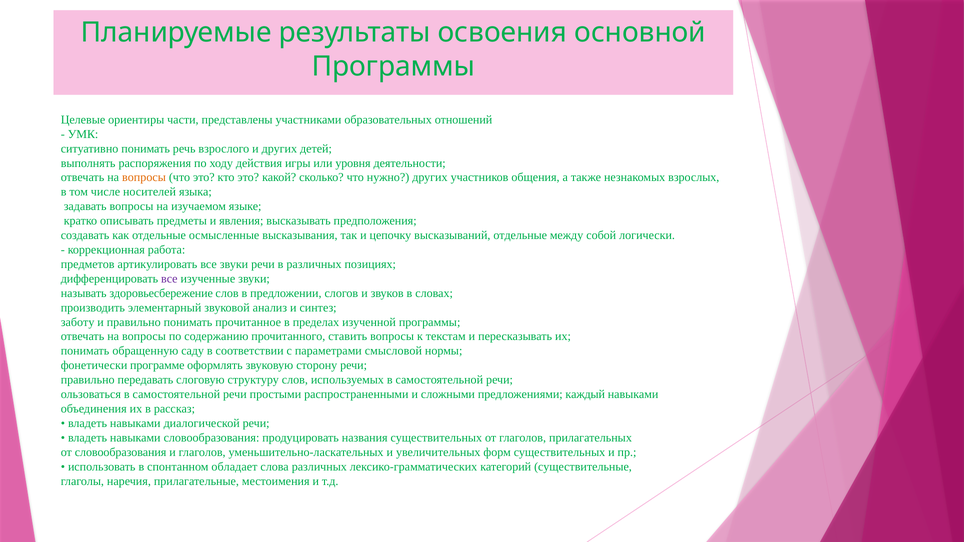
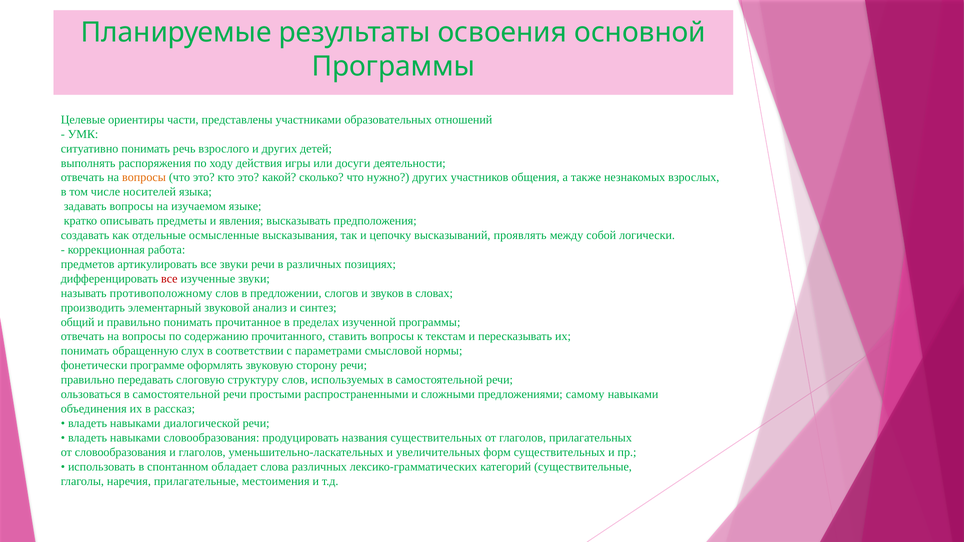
уровня: уровня -> досуги (353, 163)
высказываний отдельные: отдельные -> проявлять (520, 235)
все colour: purple -> red (169, 279)
здоровьесбережение: здоровьесбережение -> противоположному (161, 293)
заботу: заботу -> общий (78, 322)
саду: саду -> слух (193, 351)
каждый: каждый -> самому (585, 394)
